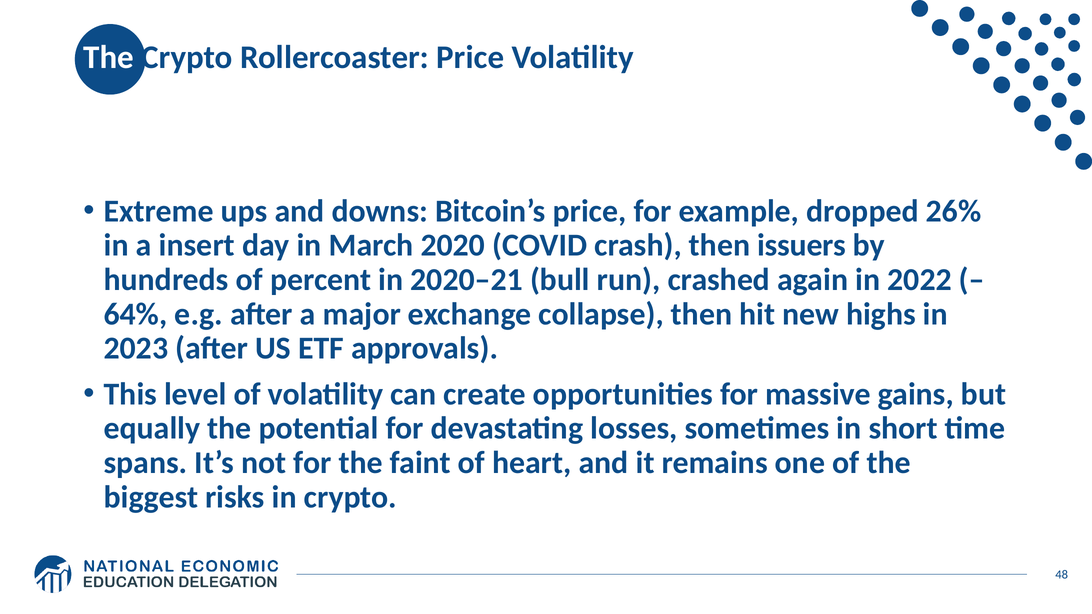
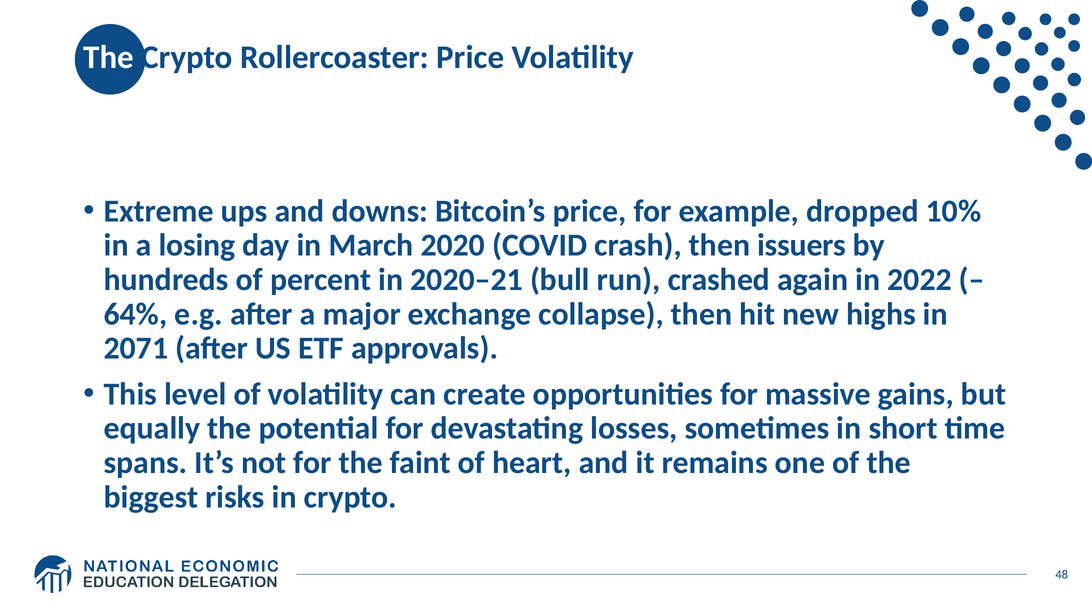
26%: 26% -> 10% (954, 211)
insert: insert -> losing (197, 246)
2023: 2023 -> 2071 (136, 349)
